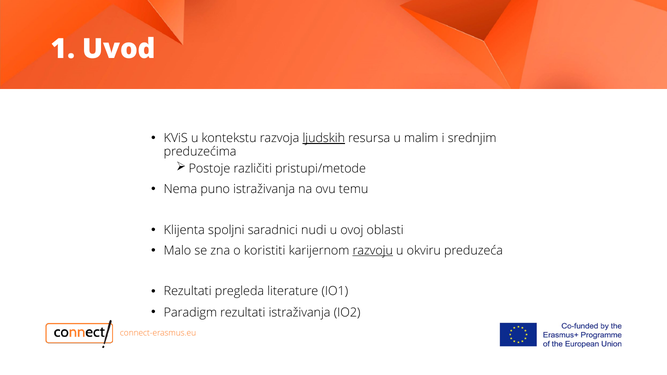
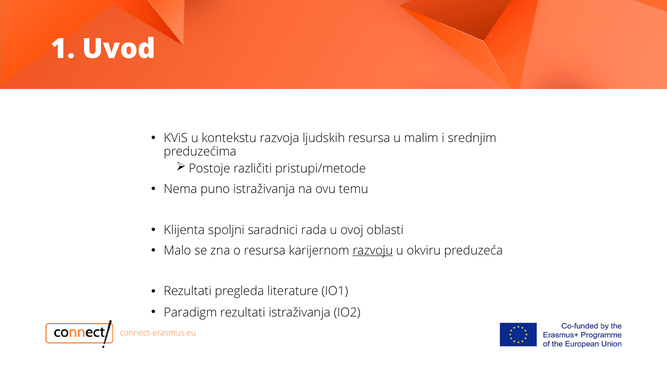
ljudskih underline: present -> none (324, 138)
nudi: nudi -> rada (314, 230)
o koristiti: koristiti -> resursa (265, 251)
